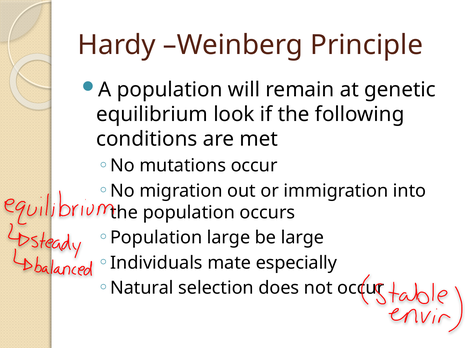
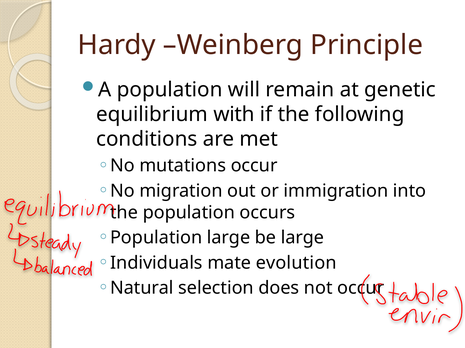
look: look -> with (234, 115)
especially: especially -> evolution (296, 263)
